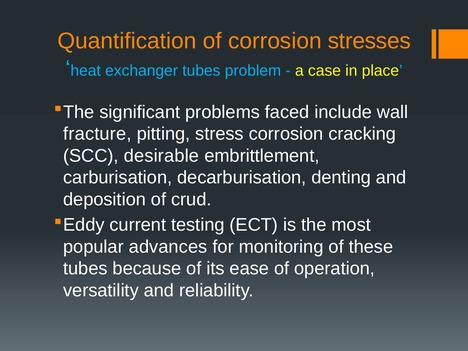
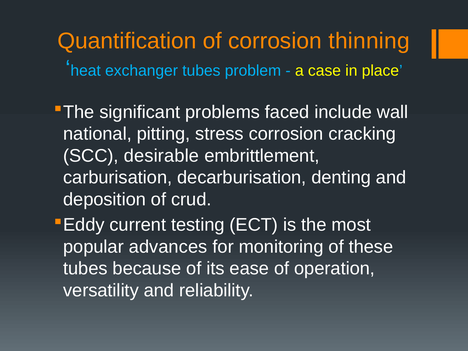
stresses: stresses -> thinning (369, 41)
fracture: fracture -> national (98, 134)
